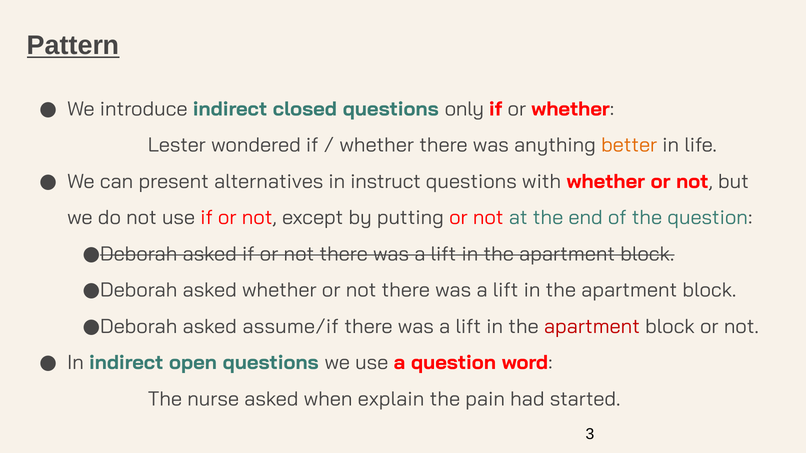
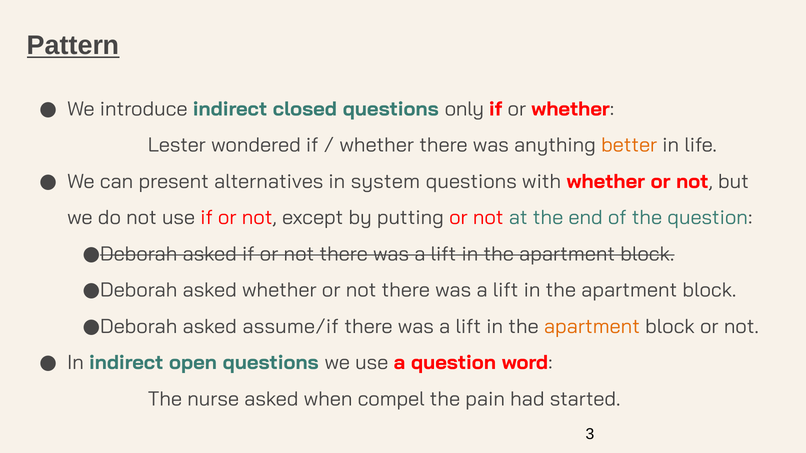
instruct: instruct -> system (385, 182)
apartment colour: red -> orange (592, 327)
explain: explain -> compel (391, 399)
